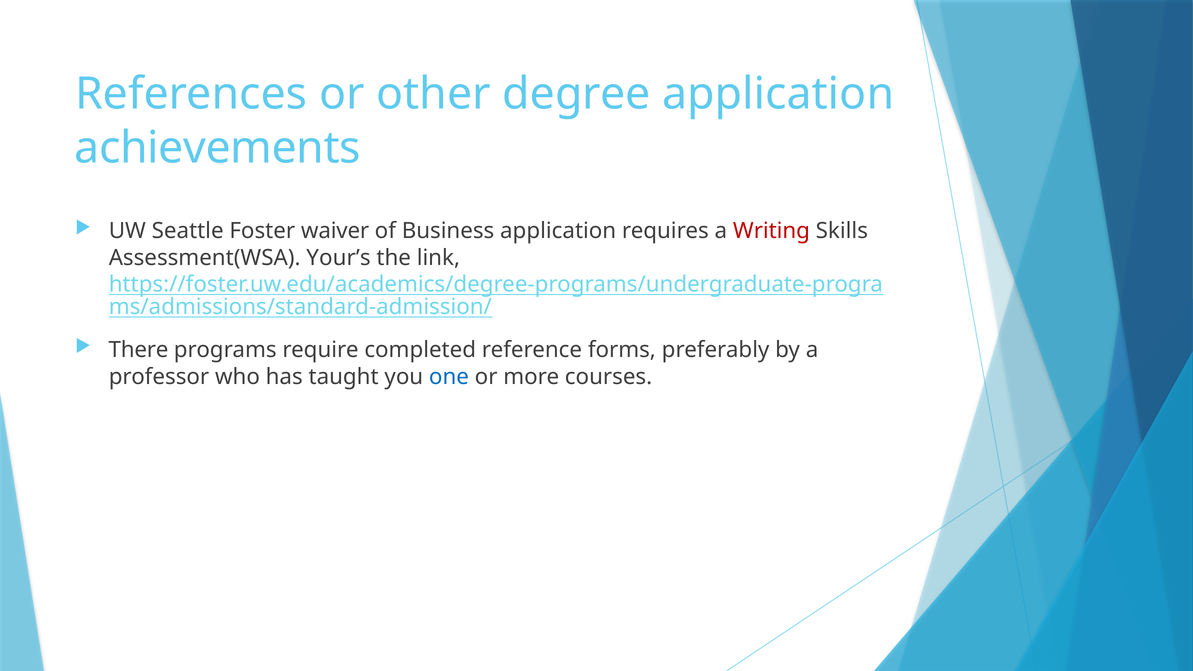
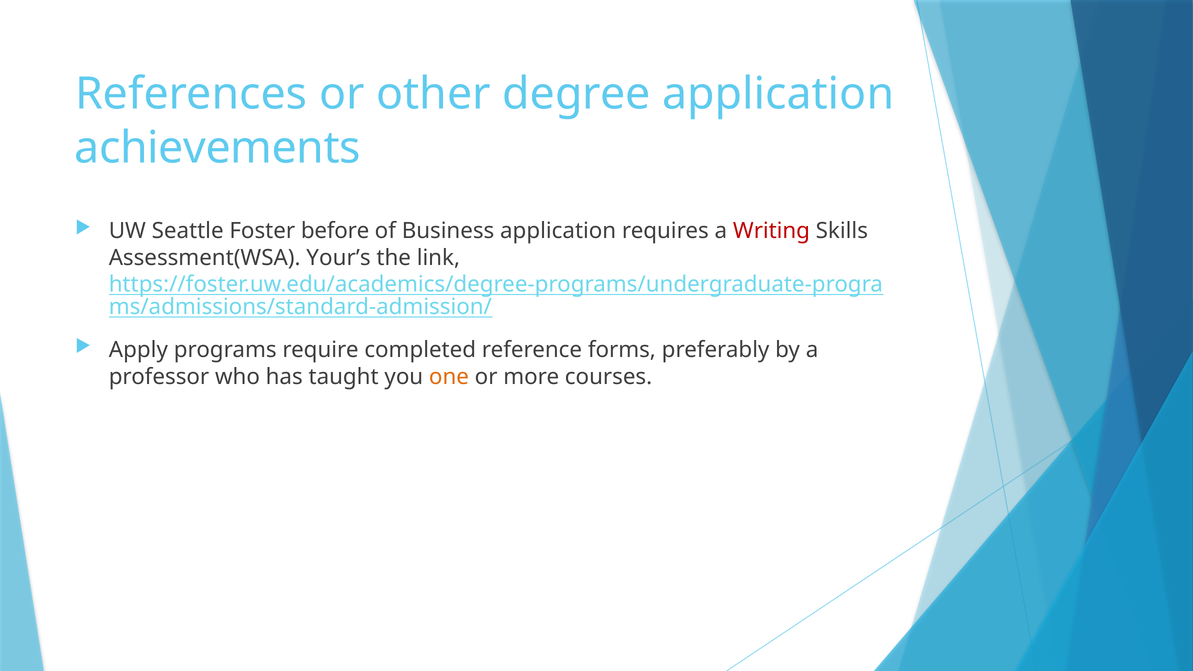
waiver: waiver -> before (335, 231)
There: There -> Apply (138, 350)
one colour: blue -> orange (449, 377)
